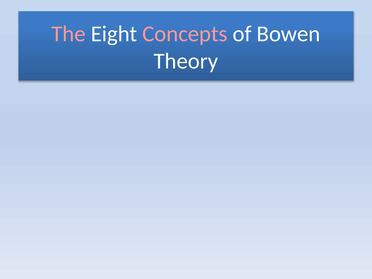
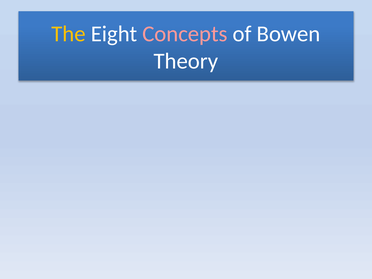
The colour: pink -> yellow (69, 34)
